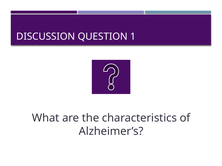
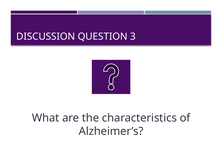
1: 1 -> 3 (133, 37)
